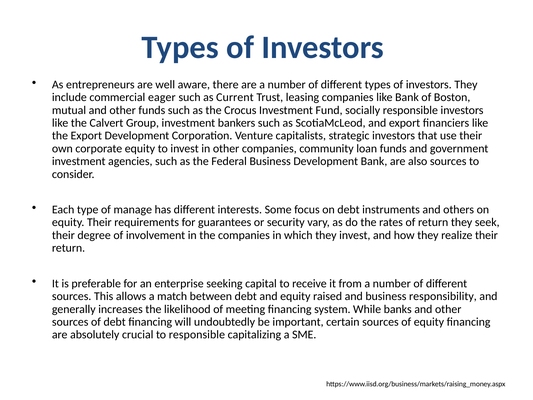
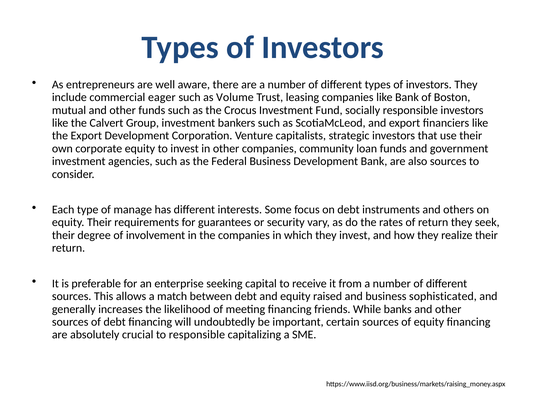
Current: Current -> Volume (235, 97)
responsibility: responsibility -> sophisticated (443, 296)
system: system -> friends (332, 309)
